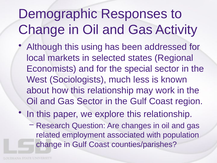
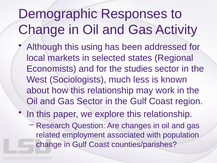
special: special -> studies (138, 69)
